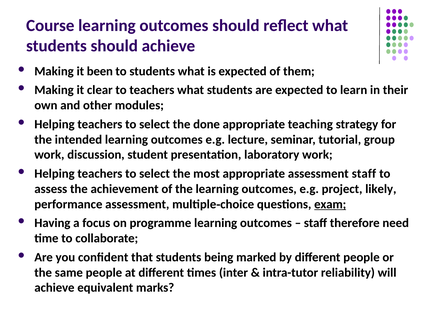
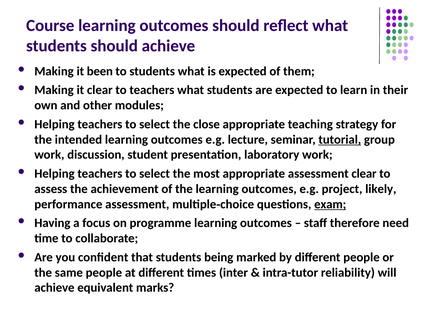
done: done -> close (207, 124)
tutorial underline: none -> present (340, 140)
assessment staff: staff -> clear (364, 174)
